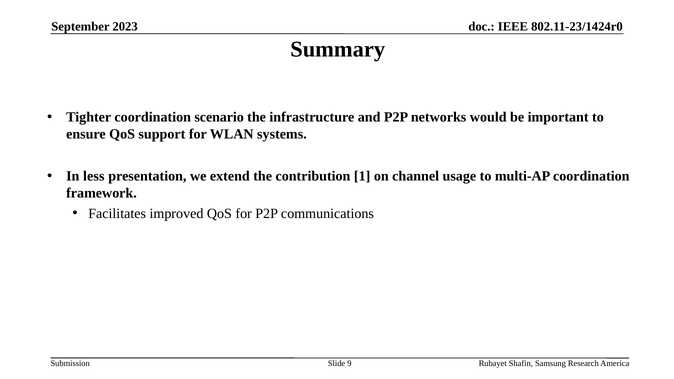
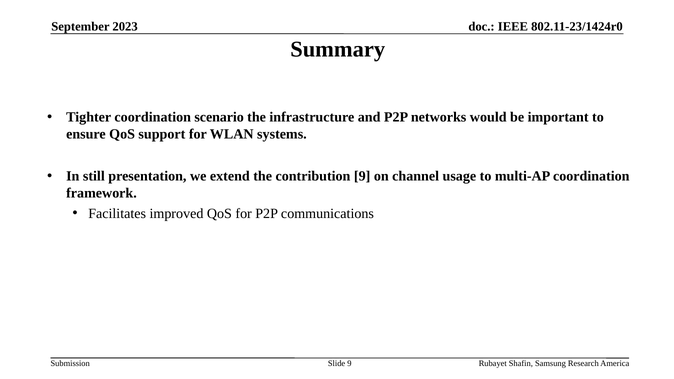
less: less -> still (94, 176)
contribution 1: 1 -> 9 (362, 176)
